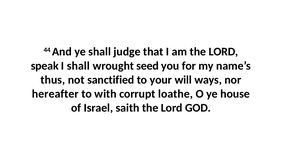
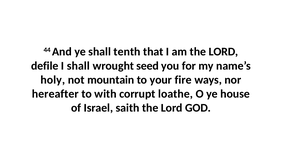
judge: judge -> tenth (127, 52)
speak: speak -> defile (45, 66)
thus: thus -> holy (53, 80)
sanctified: sanctified -> mountain (111, 80)
will: will -> fire (183, 80)
